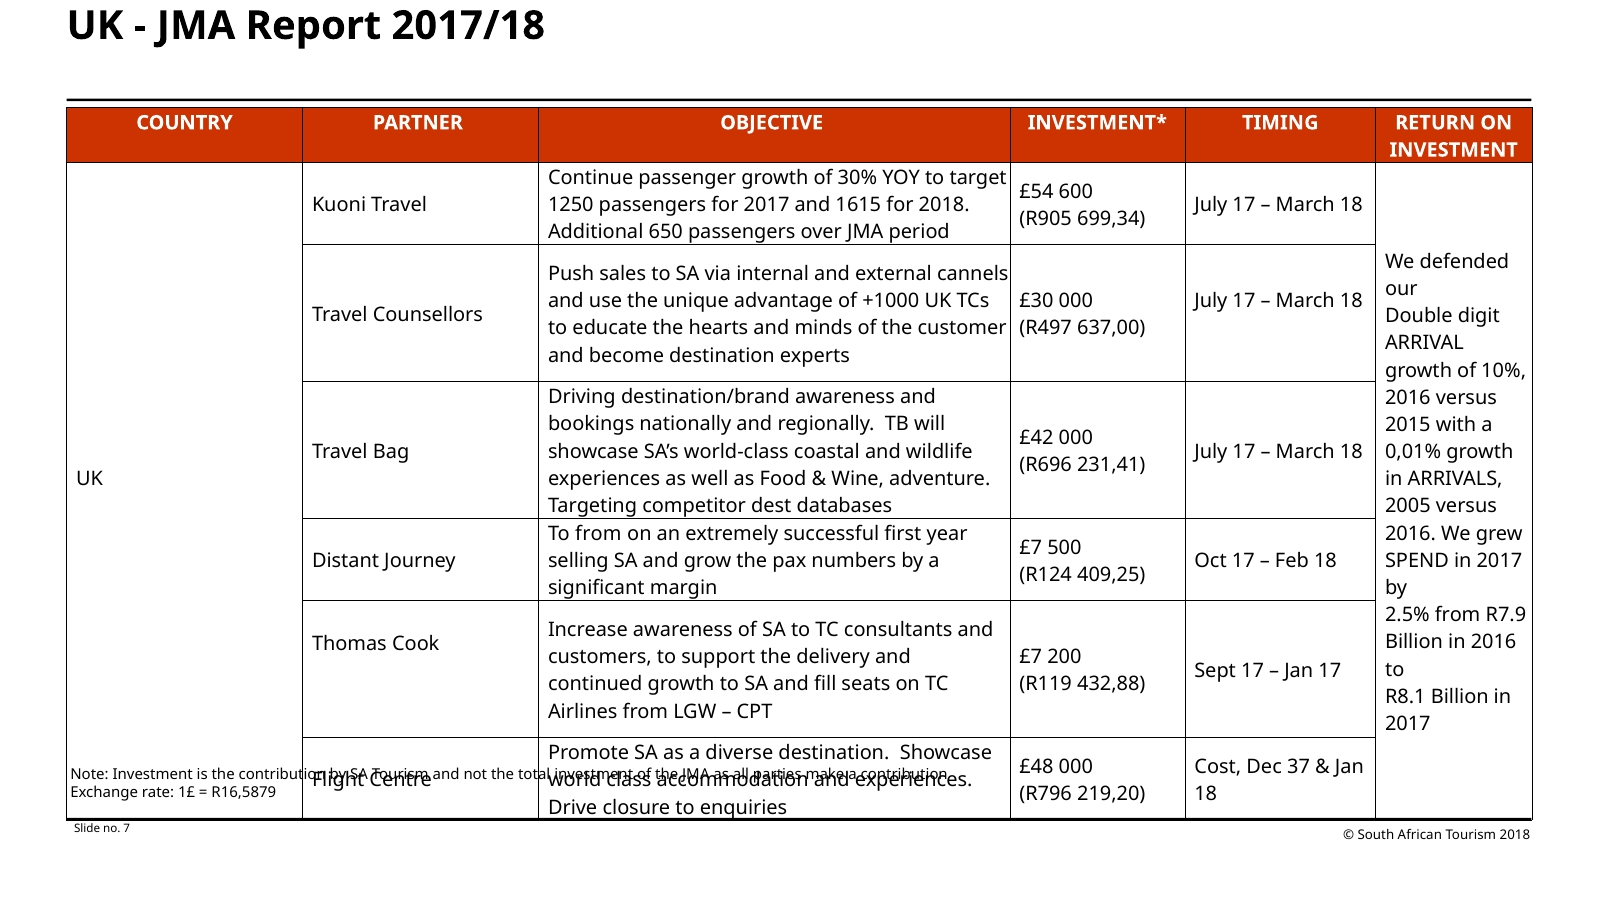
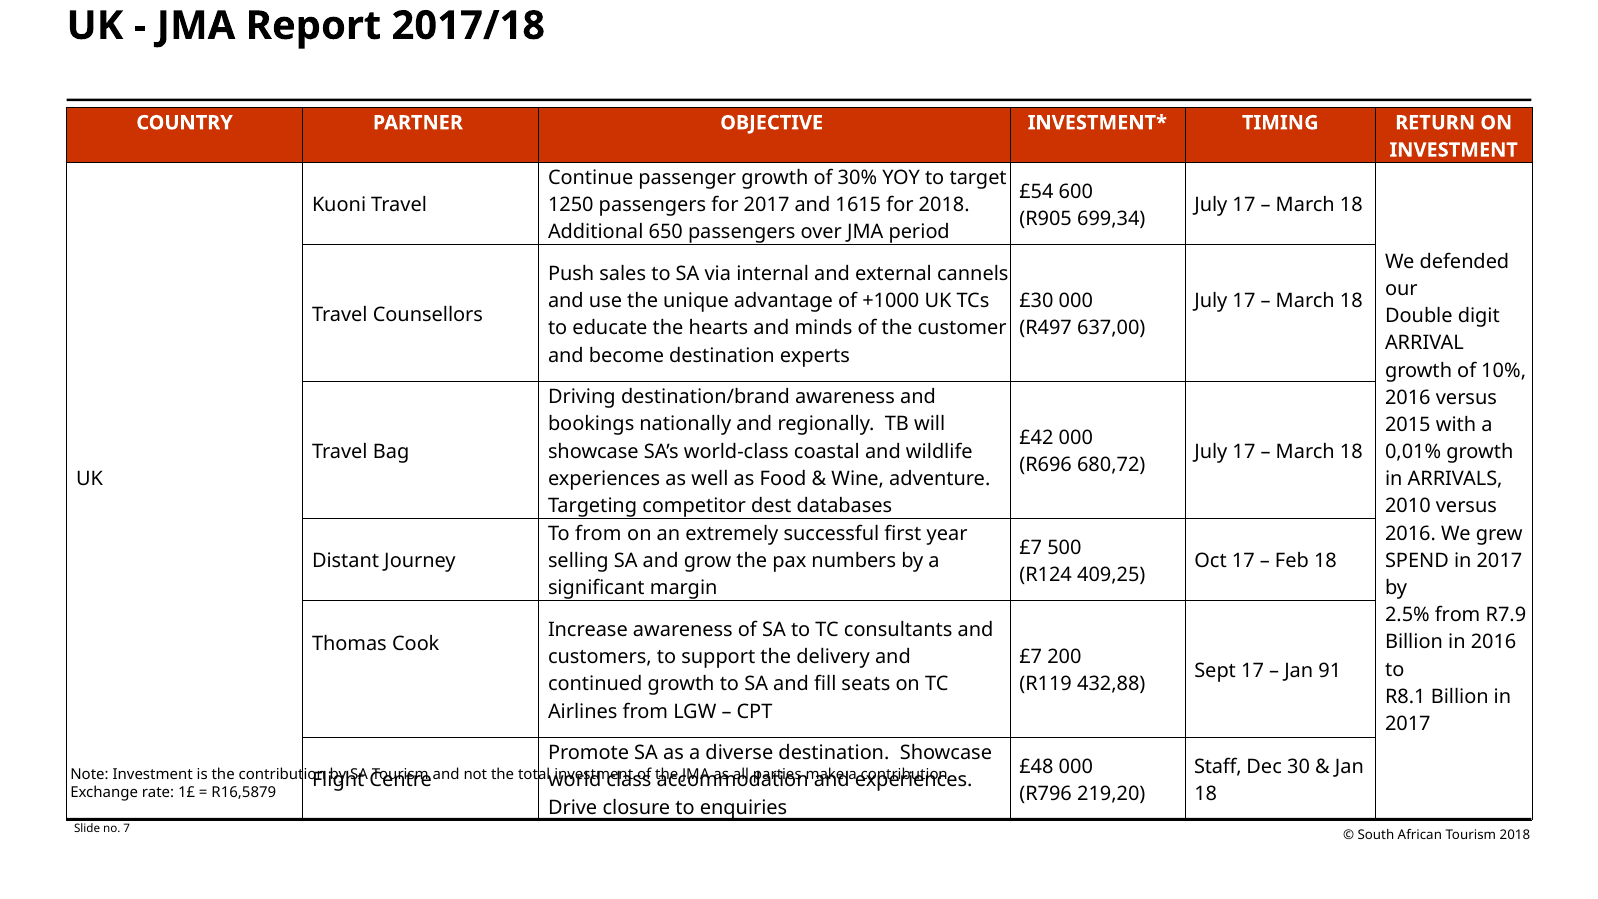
231,41: 231,41 -> 680,72 (1111, 465)
2005: 2005 -> 2010 (1408, 506)
Jan 17: 17 -> 91 (1330, 671)
Cost: Cost -> Staff (1218, 767)
37: 37 -> 30 (1299, 767)
